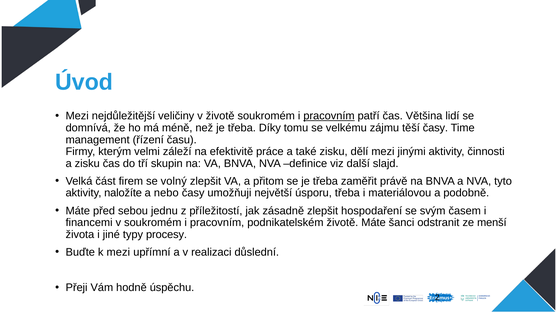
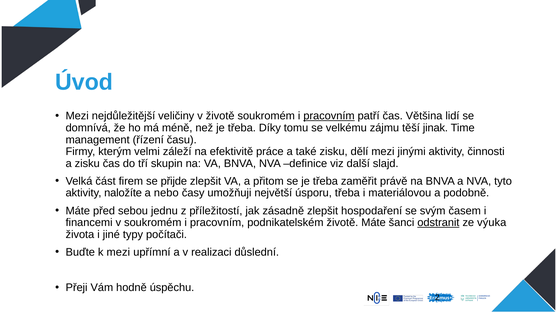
těší časy: časy -> jinak (435, 128)
volný: volný -> přijde (174, 181)
odstranit underline: none -> present (438, 222)
menší: menší -> výuka (492, 222)
procesy: procesy -> počítači (166, 234)
